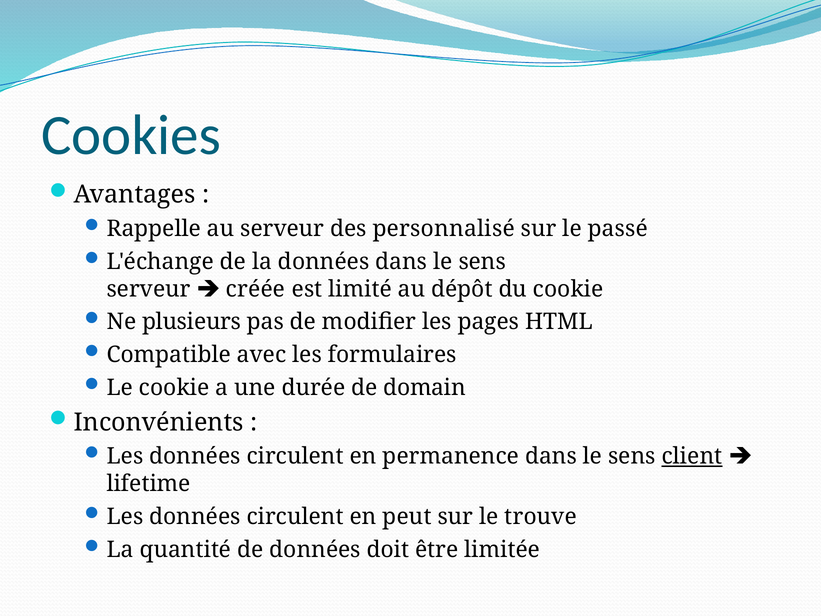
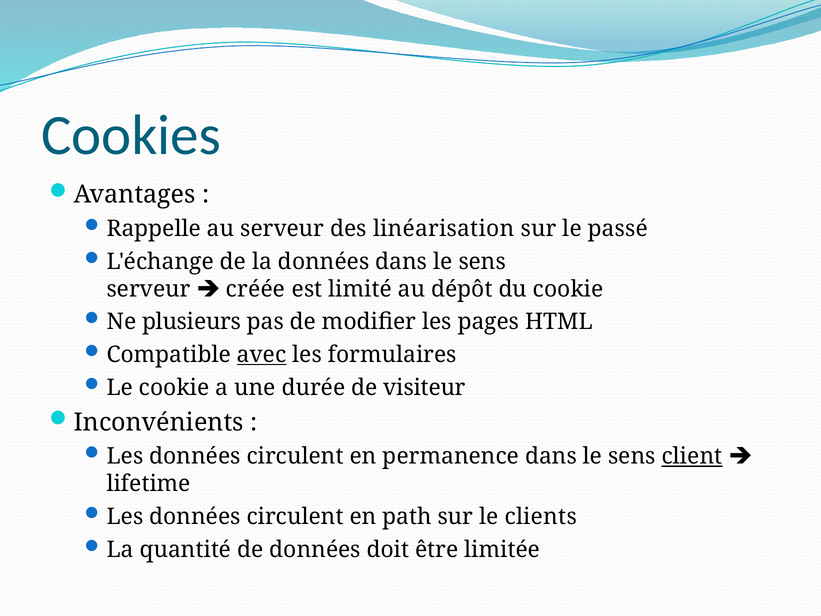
personnalisé: personnalisé -> linéarisation (444, 229)
avec underline: none -> present (262, 355)
domain: domain -> visiteur (425, 387)
peut: peut -> path (407, 516)
trouve: trouve -> clients (541, 516)
